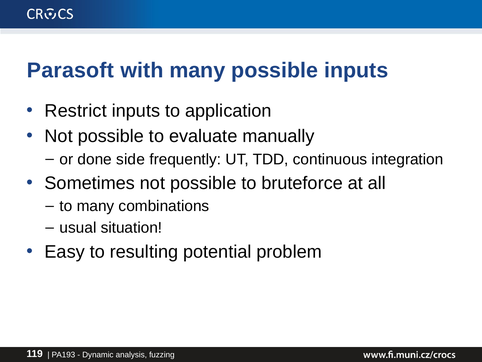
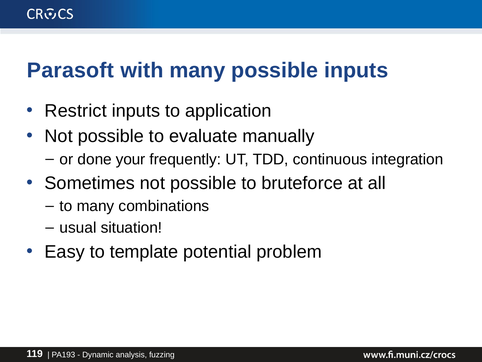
side: side -> your (131, 159)
resulting: resulting -> template (144, 251)
